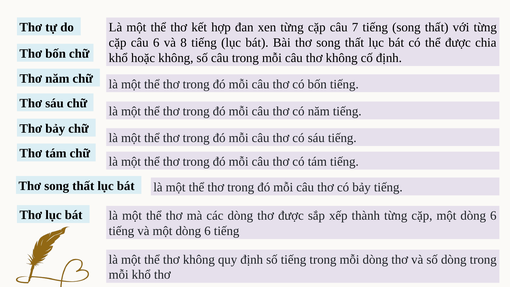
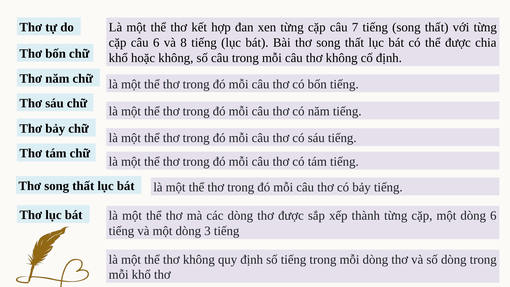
và một dòng 6: 6 -> 3 (207, 231)
